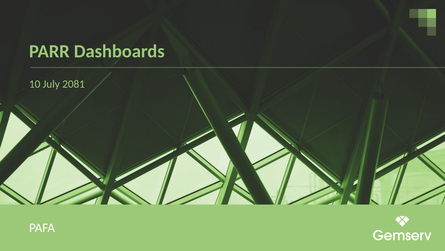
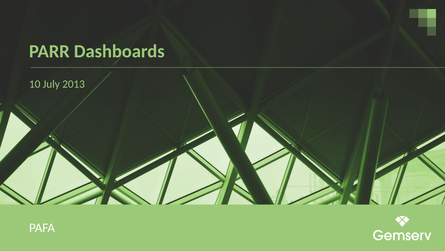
2081: 2081 -> 2013 (74, 84)
